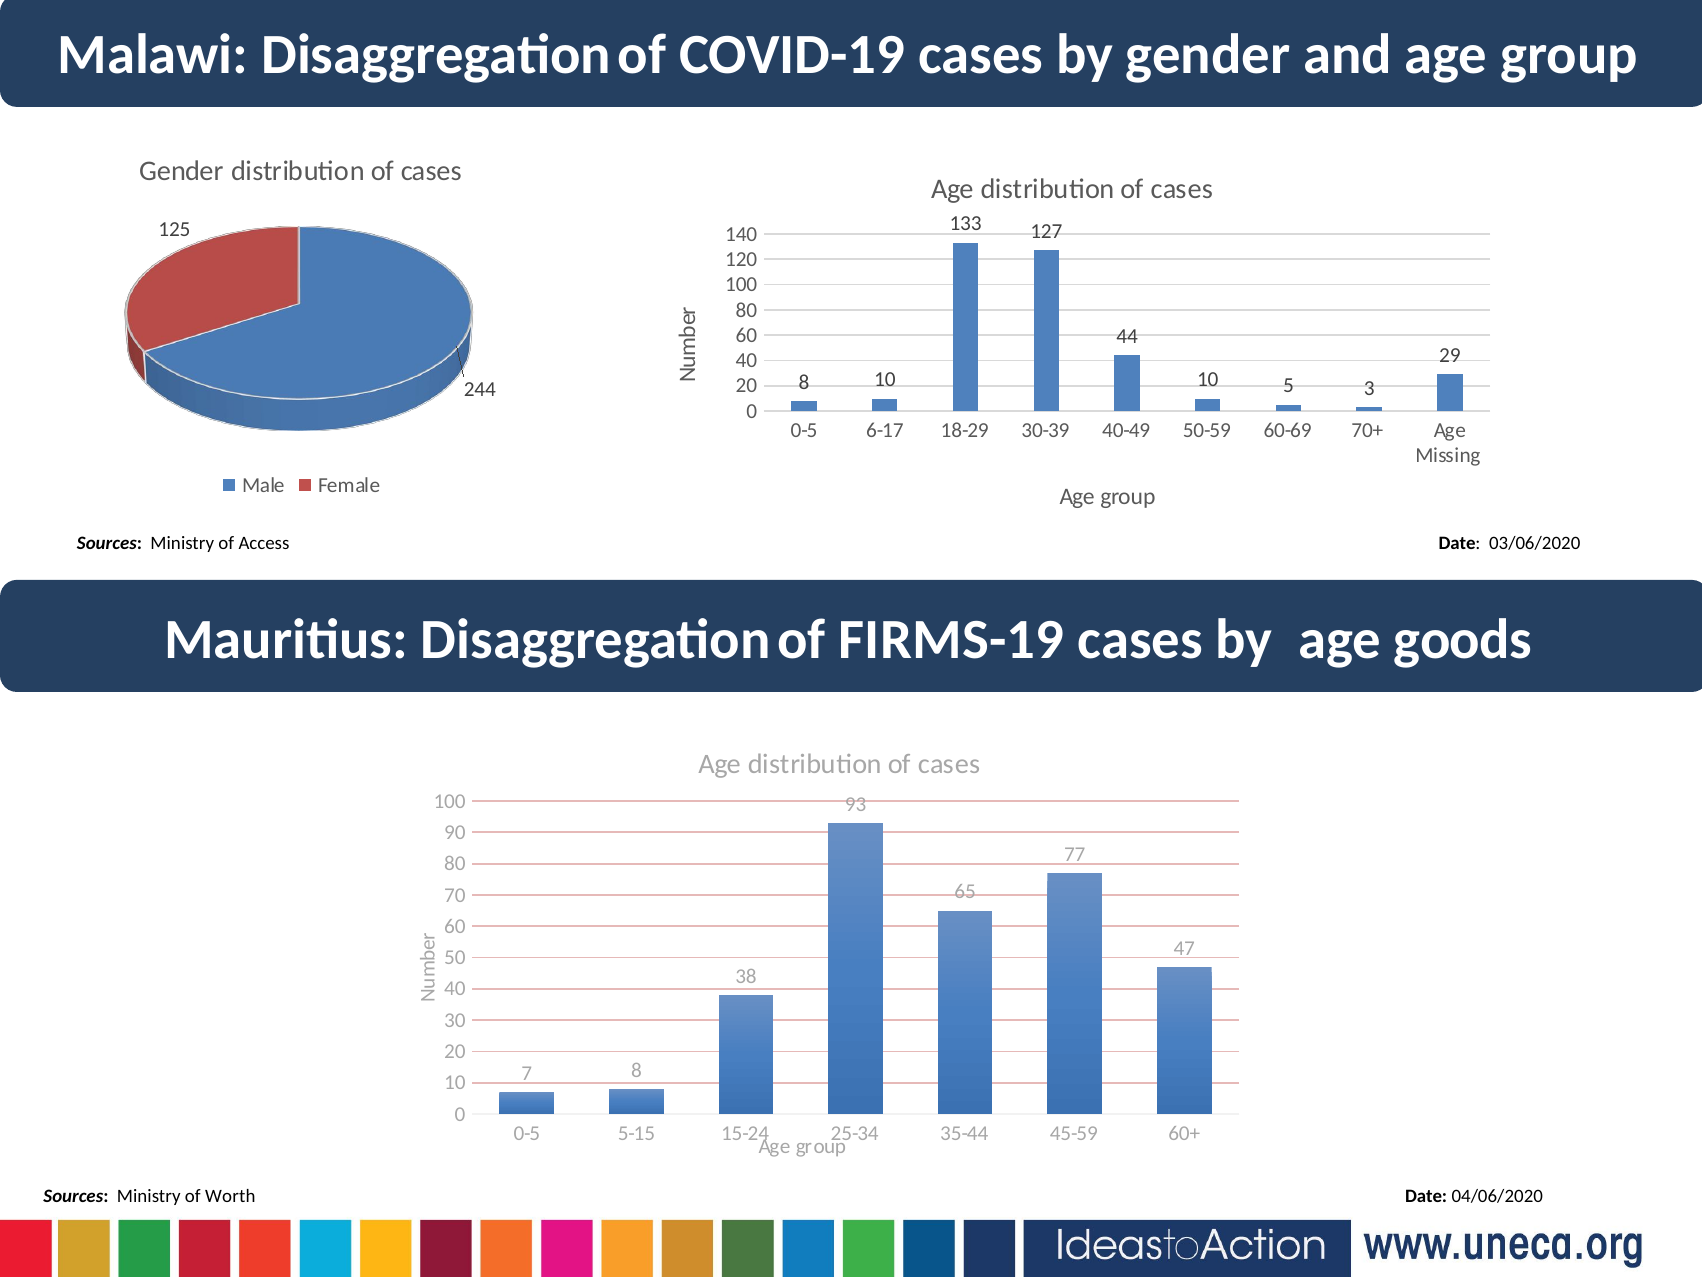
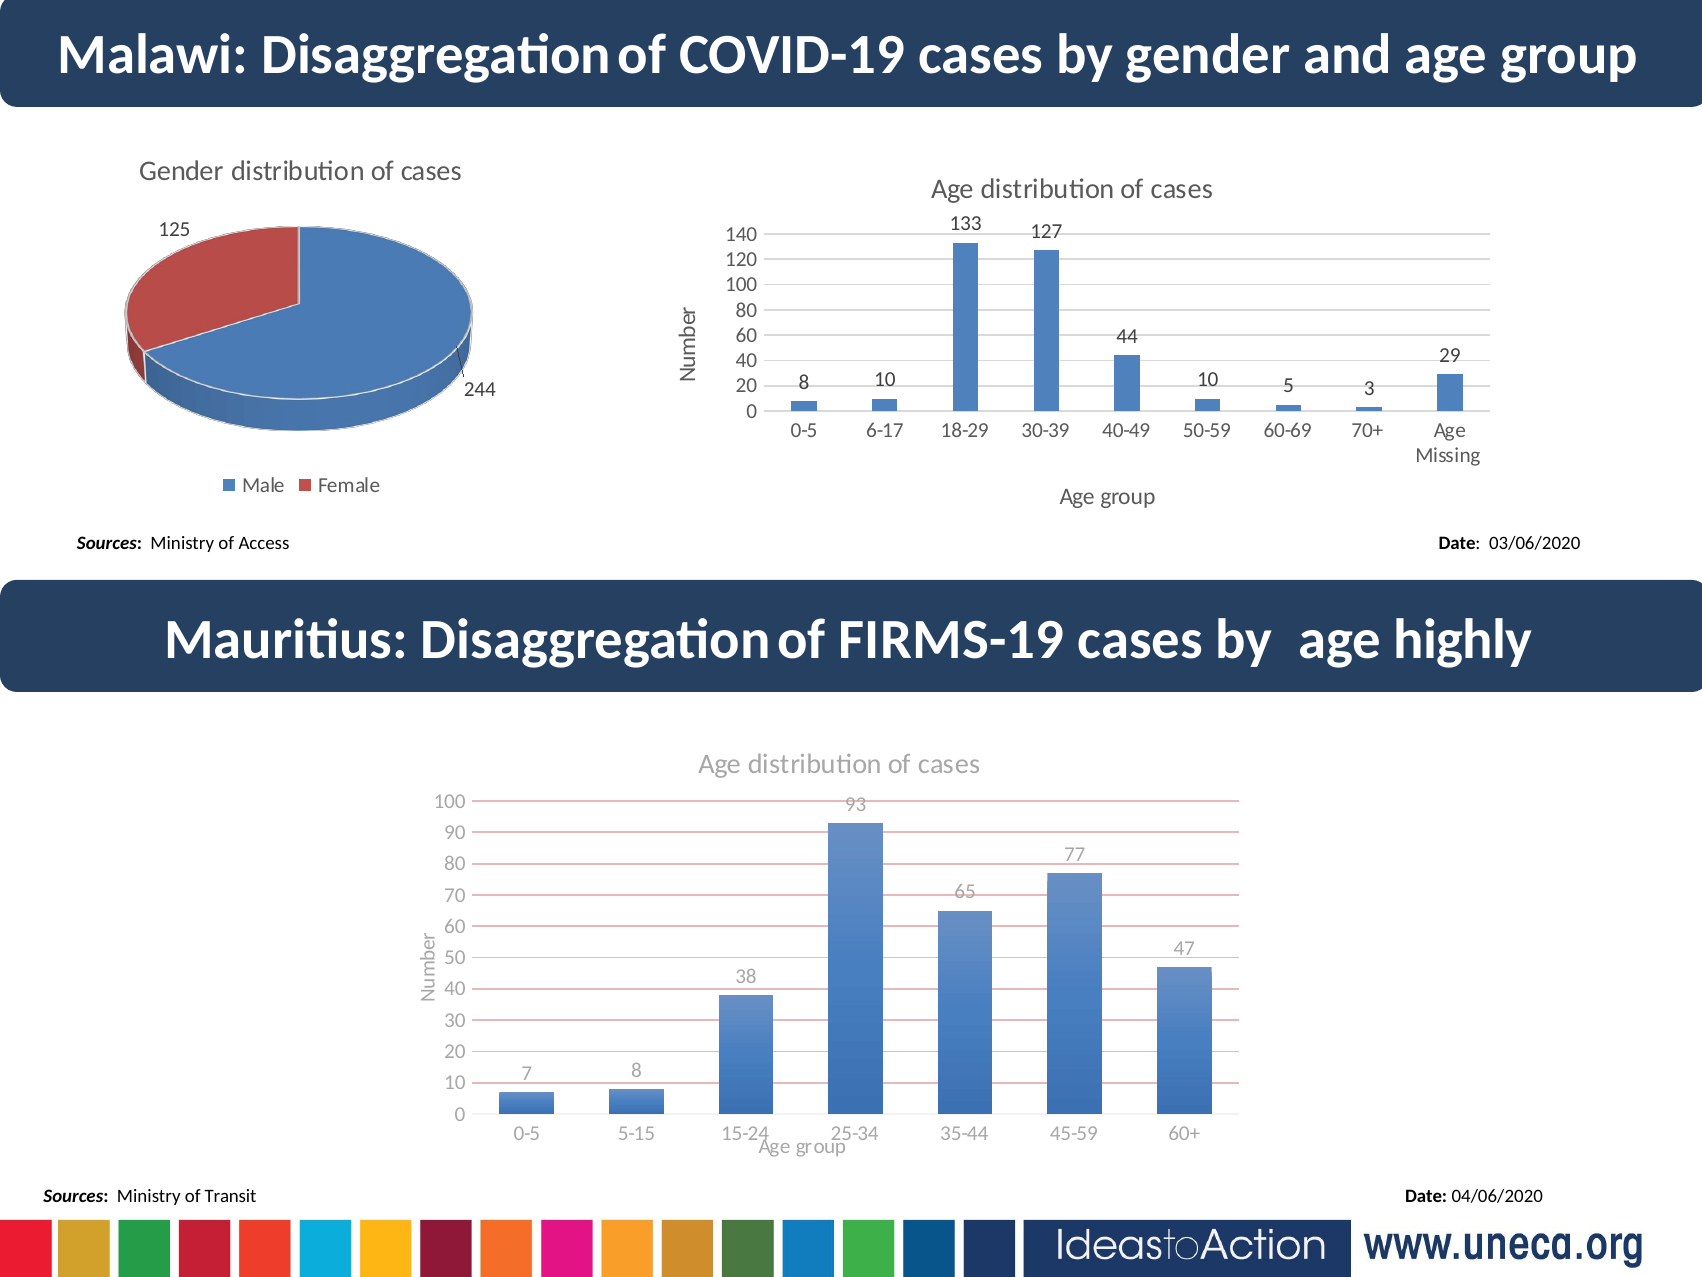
goods: goods -> highly (1463, 640)
Worth: Worth -> Transit (231, 1195)
